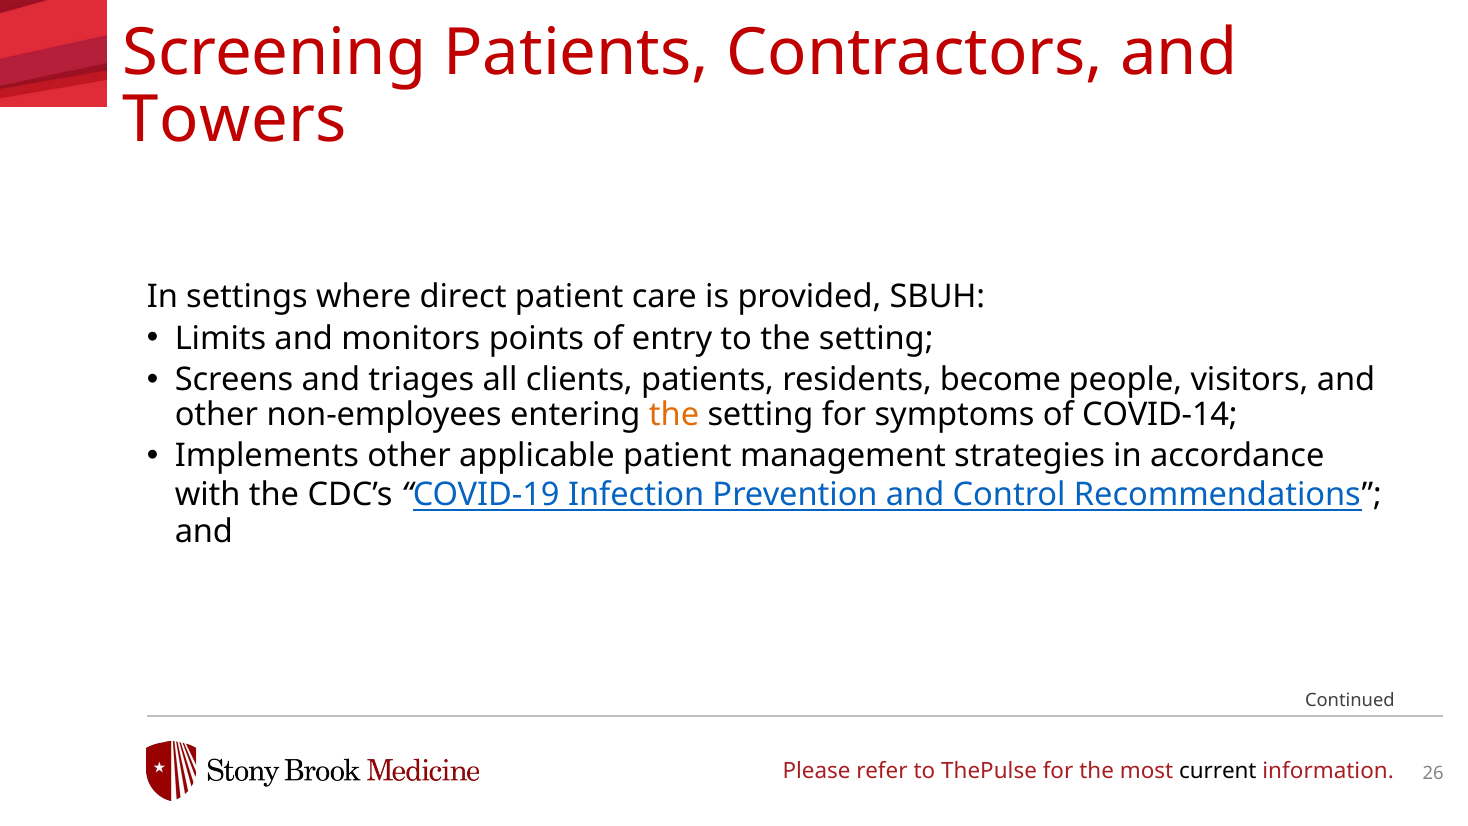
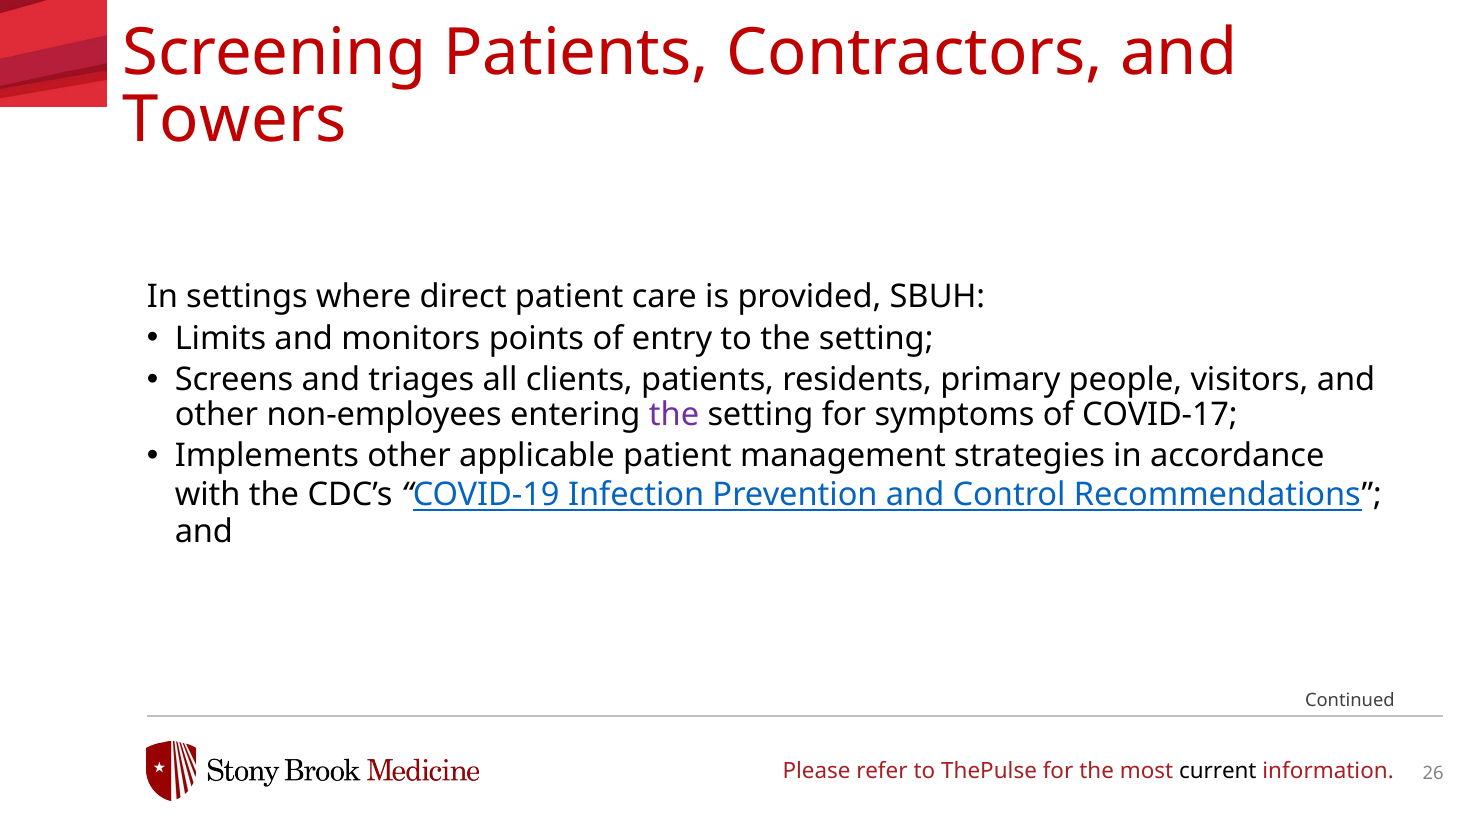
become: become -> primary (1000, 380)
the colour: orange -> purple (674, 415)
COVID-14: COVID-14 -> COVID-17 (1160, 415)
